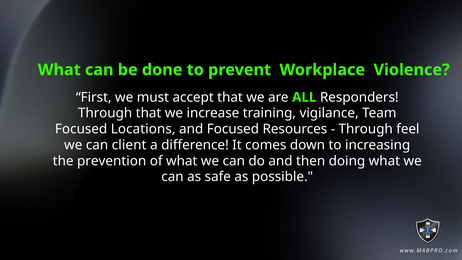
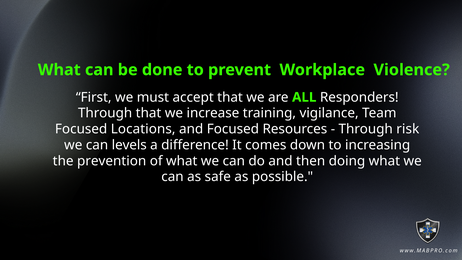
feel: feel -> risk (408, 129)
client: client -> levels (129, 145)
